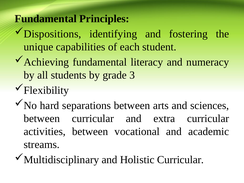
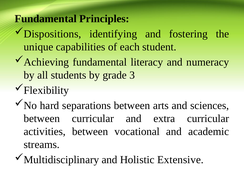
Holistic Curricular: Curricular -> Extensive (180, 160)
